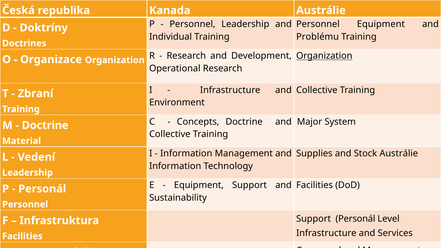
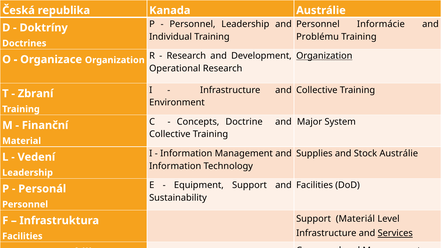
Personnel Equipment: Equipment -> Informácie (381, 24)
Doctrine: Doctrine -> Finanční (45, 125)
Support Personál: Personál -> Materiál (355, 219)
Services underline: none -> present (395, 233)
